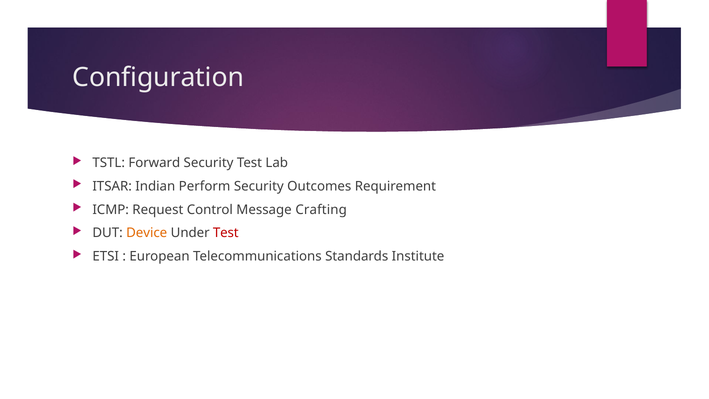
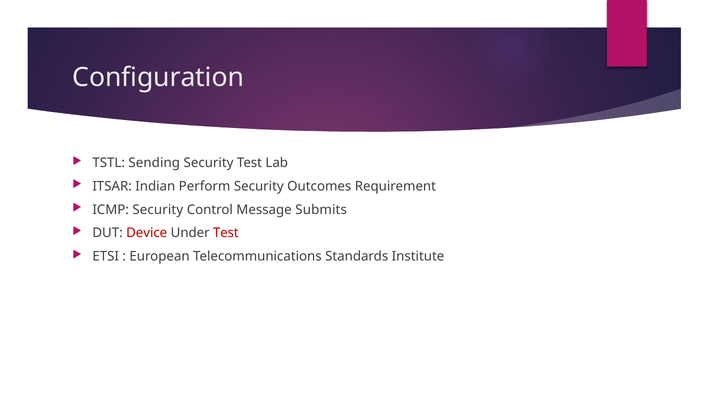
Forward: Forward -> Sending (154, 163)
ICMP Request: Request -> Security (158, 210)
Crafting: Crafting -> Submits (321, 210)
Device colour: orange -> red (147, 233)
